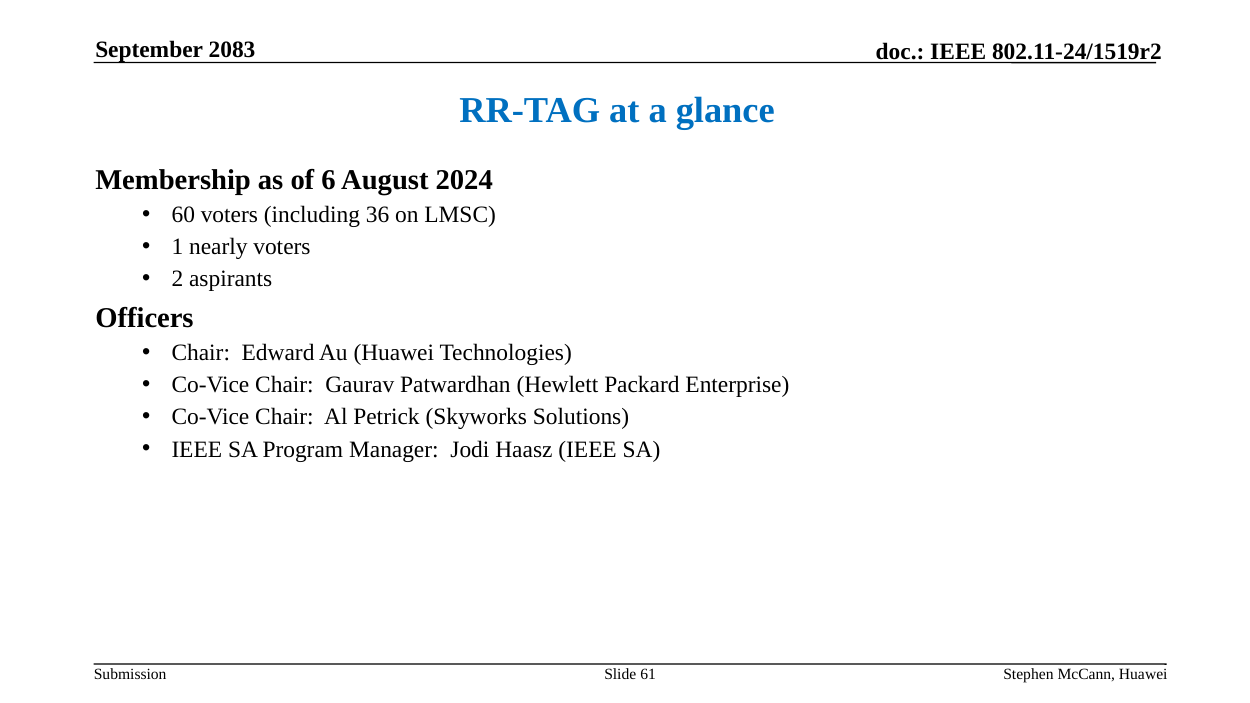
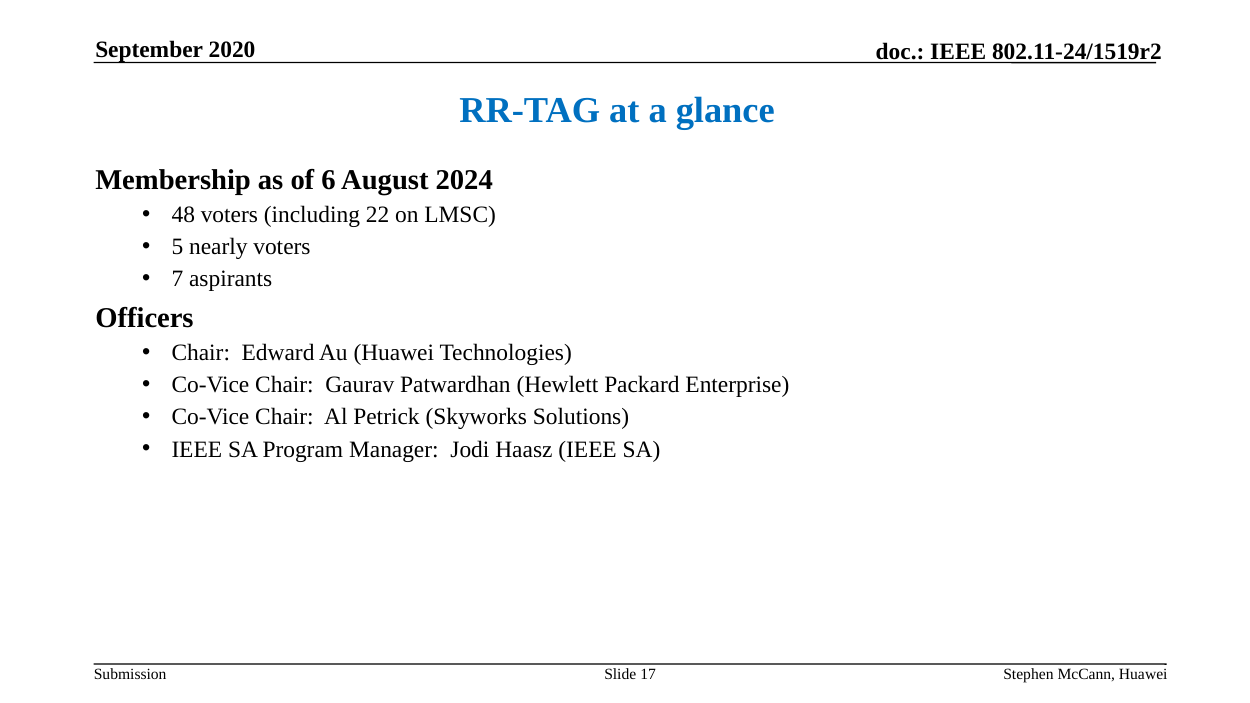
2083: 2083 -> 2020 (232, 50)
60: 60 -> 48 (183, 215)
36: 36 -> 22 (378, 215)
1: 1 -> 5 (177, 247)
2: 2 -> 7 (177, 279)
61: 61 -> 17 (648, 674)
